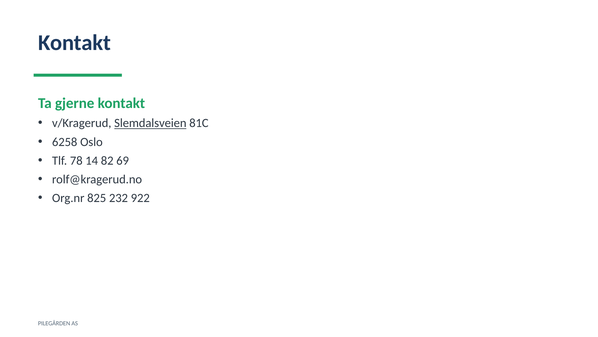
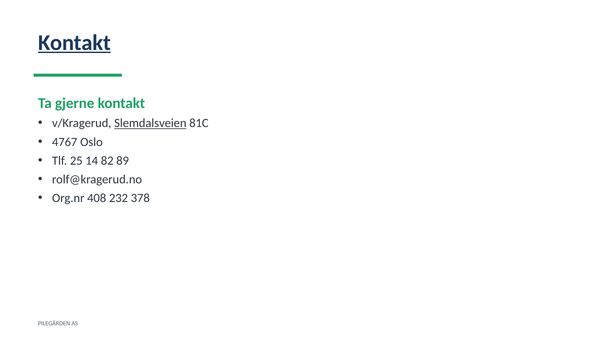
Kontakt underline: none -> present (74, 43)
6258: 6258 -> 4767 (65, 142)
78: 78 -> 25 (76, 160)
69: 69 -> 89 (123, 160)
825: 825 -> 408 (97, 198)
922: 922 -> 378 (140, 198)
